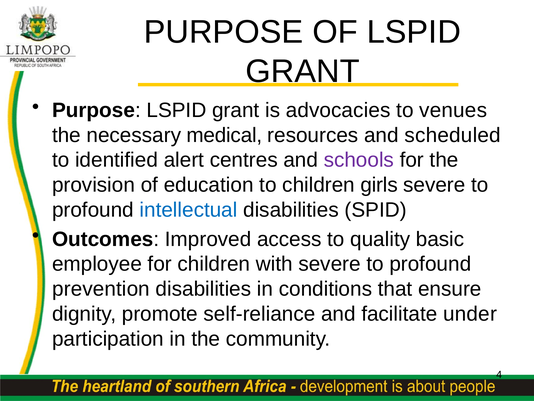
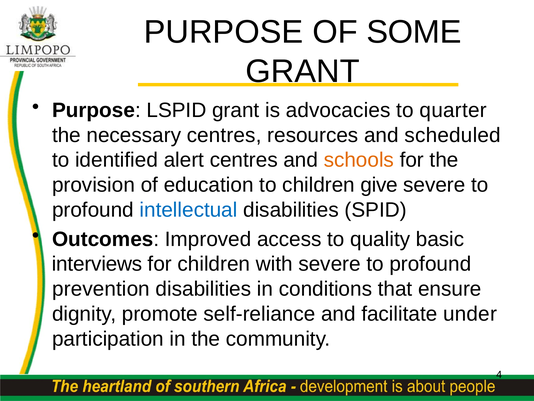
OF LSPID: LSPID -> SOME (414, 32)
venues: venues -> quarter (453, 110)
necessary medical: medical -> centres (224, 135)
schools colour: purple -> orange (359, 160)
girls: girls -> give (379, 185)
employee: employee -> interviews (97, 264)
